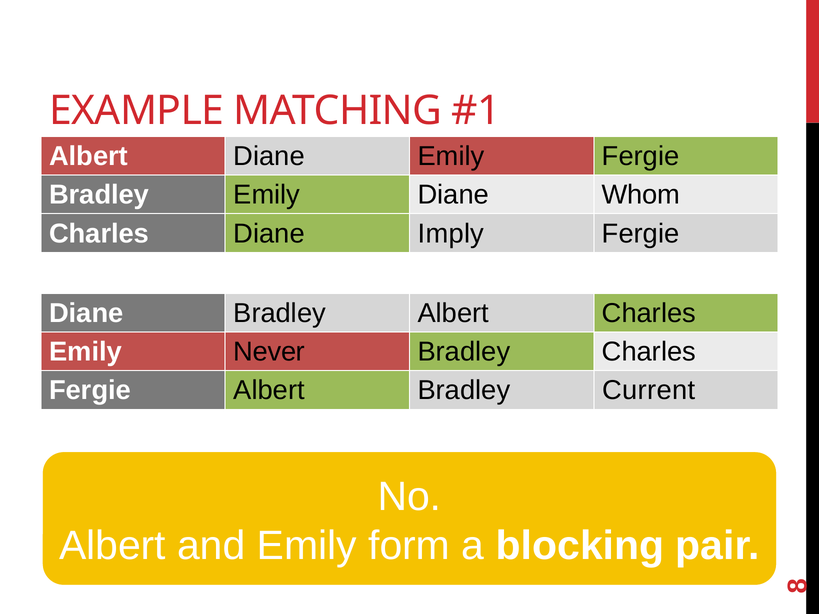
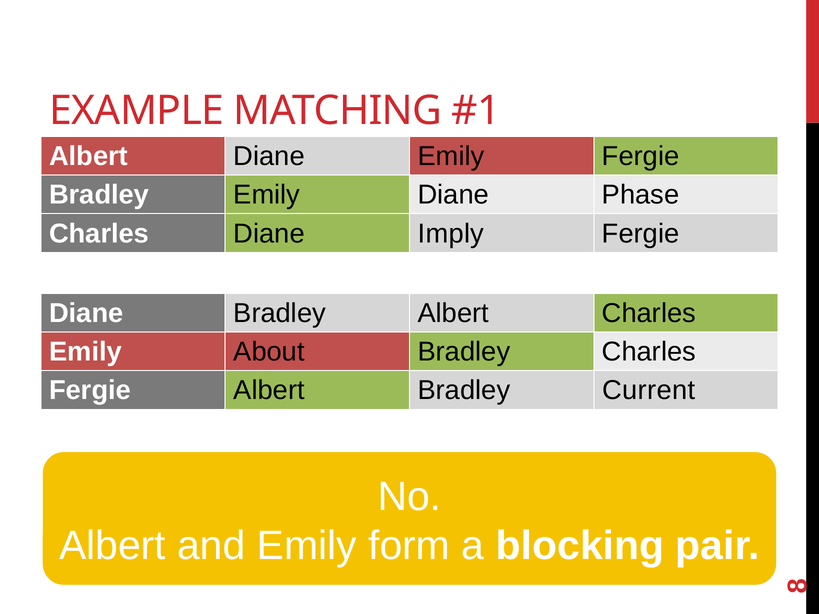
Whom: Whom -> Phase (641, 195)
Never: Never -> About (269, 352)
